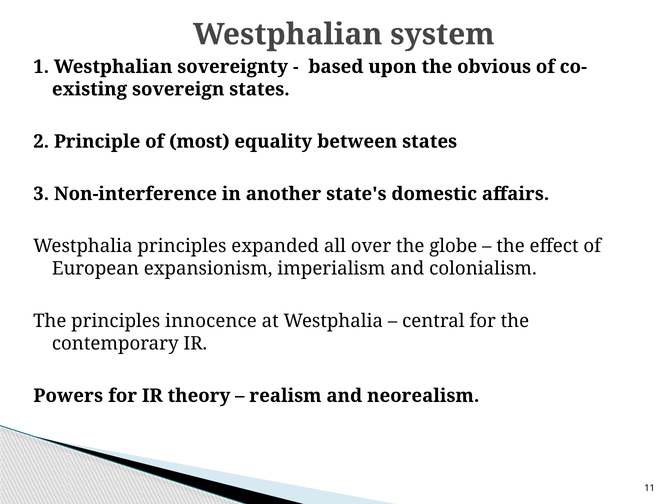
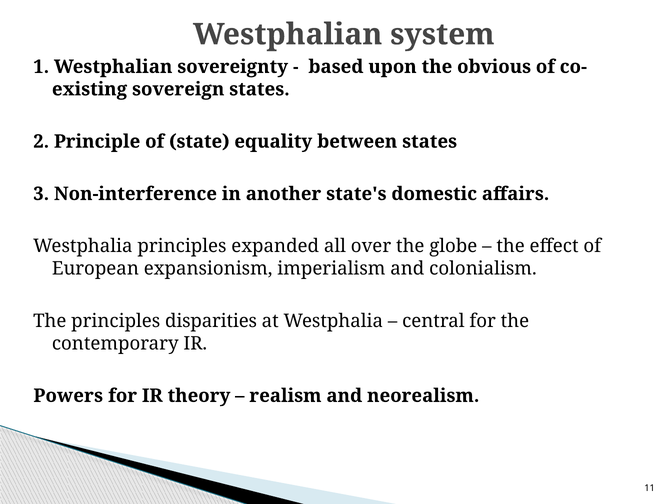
most: most -> state (199, 141)
innocence: innocence -> disparities (211, 320)
